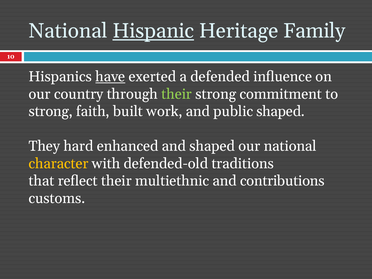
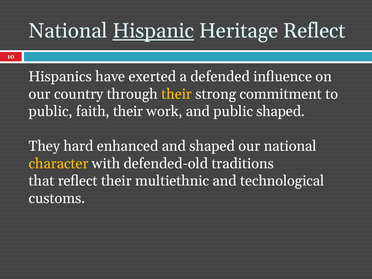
Heritage Family: Family -> Reflect (314, 31)
have underline: present -> none (110, 77)
their colour: light green -> yellow (177, 94)
strong: strong -> public (51, 111)
faith built: built -> their (128, 111)
contributions: contributions -> technological (282, 181)
